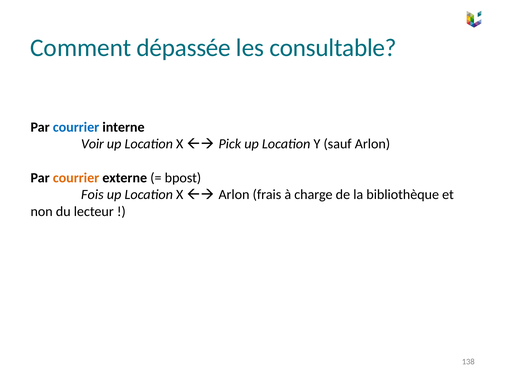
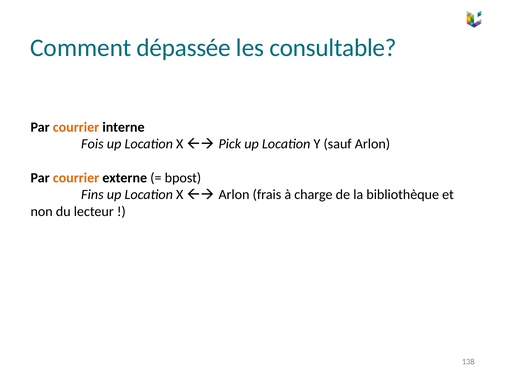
courrier colour: blue -> orange (76, 127)
Voir: Voir -> Fois (92, 144)
Fois: Fois -> Fins (92, 194)
